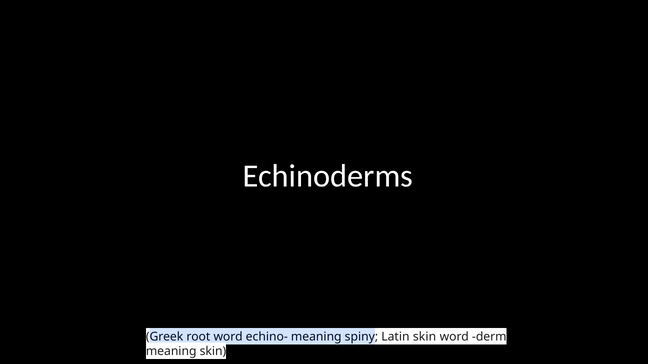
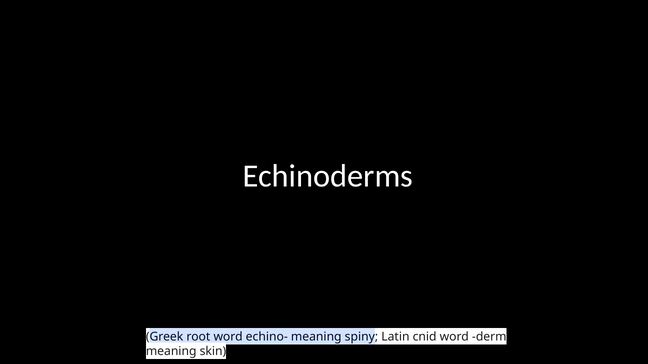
Latin skin: skin -> cnid (425, 337)
